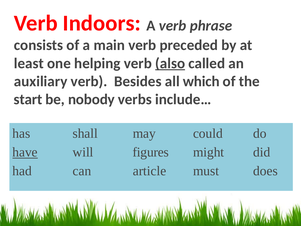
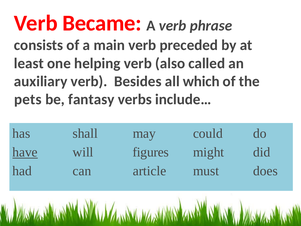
Indoors: Indoors -> Became (102, 23)
also underline: present -> none (170, 63)
start: start -> pets (28, 99)
nobody: nobody -> fantasy (91, 99)
